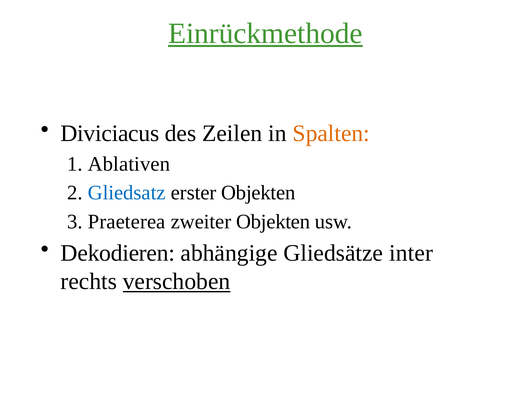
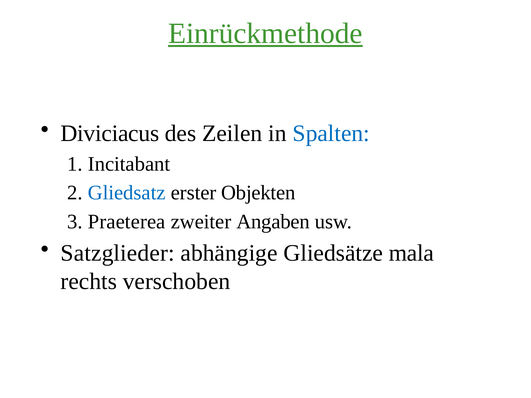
Spalten colour: orange -> blue (331, 134)
Ablativen: Ablativen -> Incitabant (129, 164)
zweiter Objekten: Objekten -> Angaben (273, 222)
Dekodieren: Dekodieren -> Satzglieder (118, 253)
inter: inter -> mala (411, 253)
verschoben underline: present -> none (177, 282)
